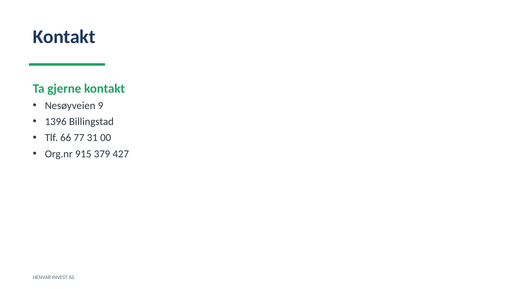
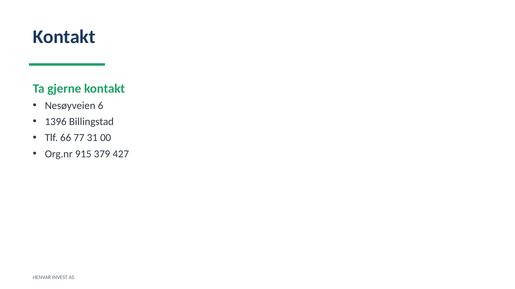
9: 9 -> 6 (101, 106)
